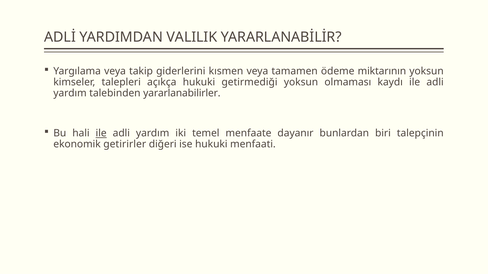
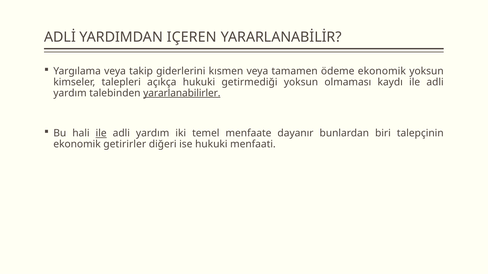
VALILIK: VALILIK -> IÇEREN (192, 37)
ödeme miktarının: miktarının -> ekonomik (382, 71)
yararlanabilirler underline: none -> present (182, 93)
